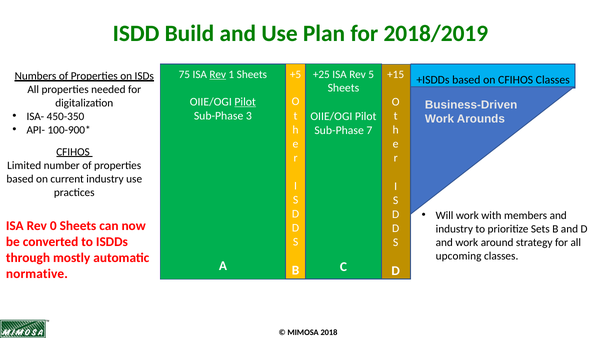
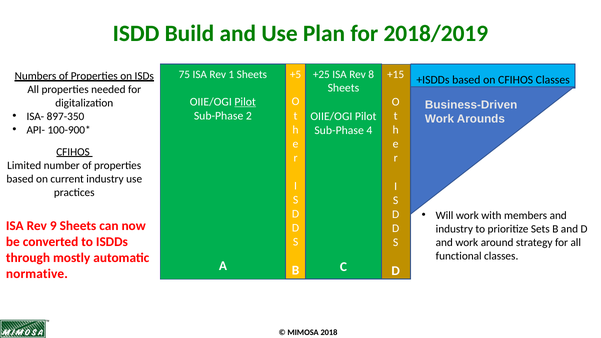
5: 5 -> 8 (371, 74)
Rev underline: present -> none (218, 74)
450-350: 450-350 -> 897-350 (65, 116)
3: 3 -> 2 (249, 116)
7: 7 -> 4 (369, 130)
0: 0 -> 9 (53, 226)
upcoming: upcoming -> functional (459, 256)
